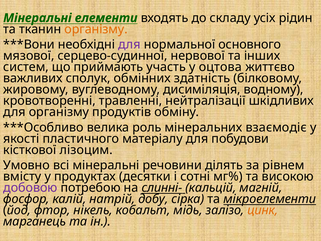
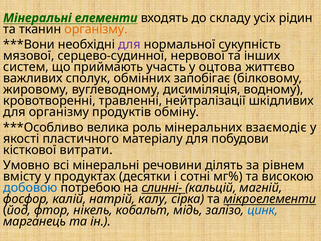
основного: основного -> сукупність (250, 44)
здатність: здатність -> запобігає (202, 78)
лізоцим: лізоцим -> витрати (86, 150)
добовою colour: purple -> blue (30, 188)
добу: добу -> калу (153, 199)
цинк colour: orange -> blue (263, 210)
